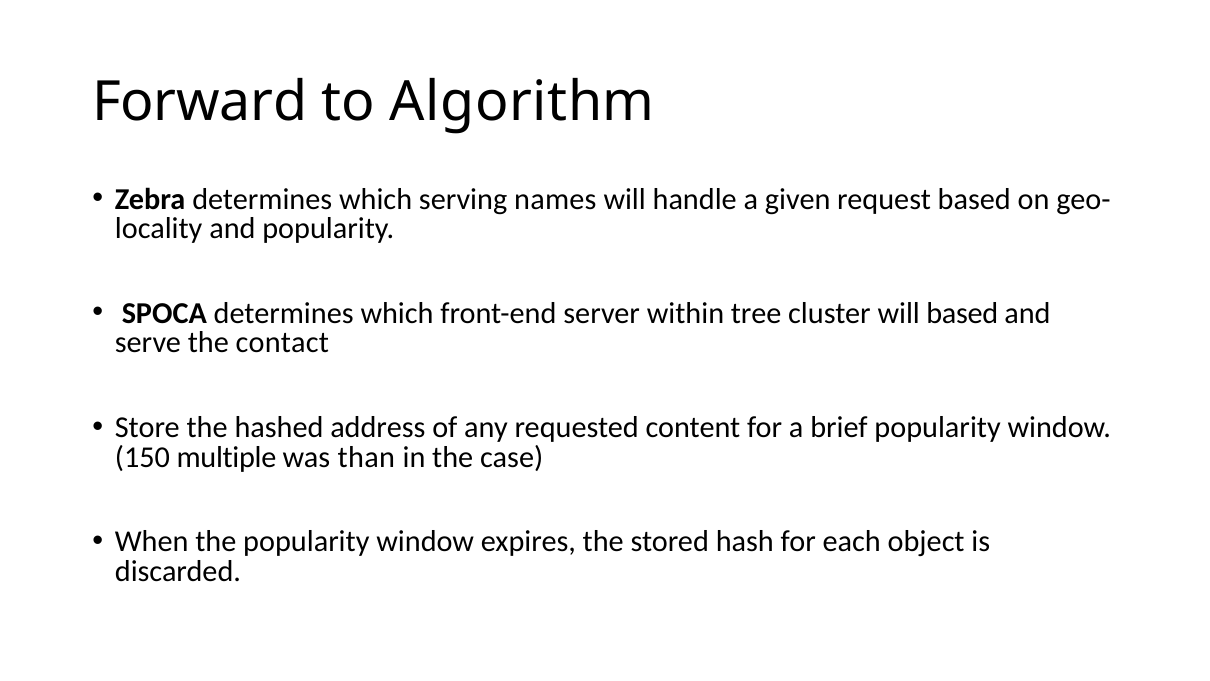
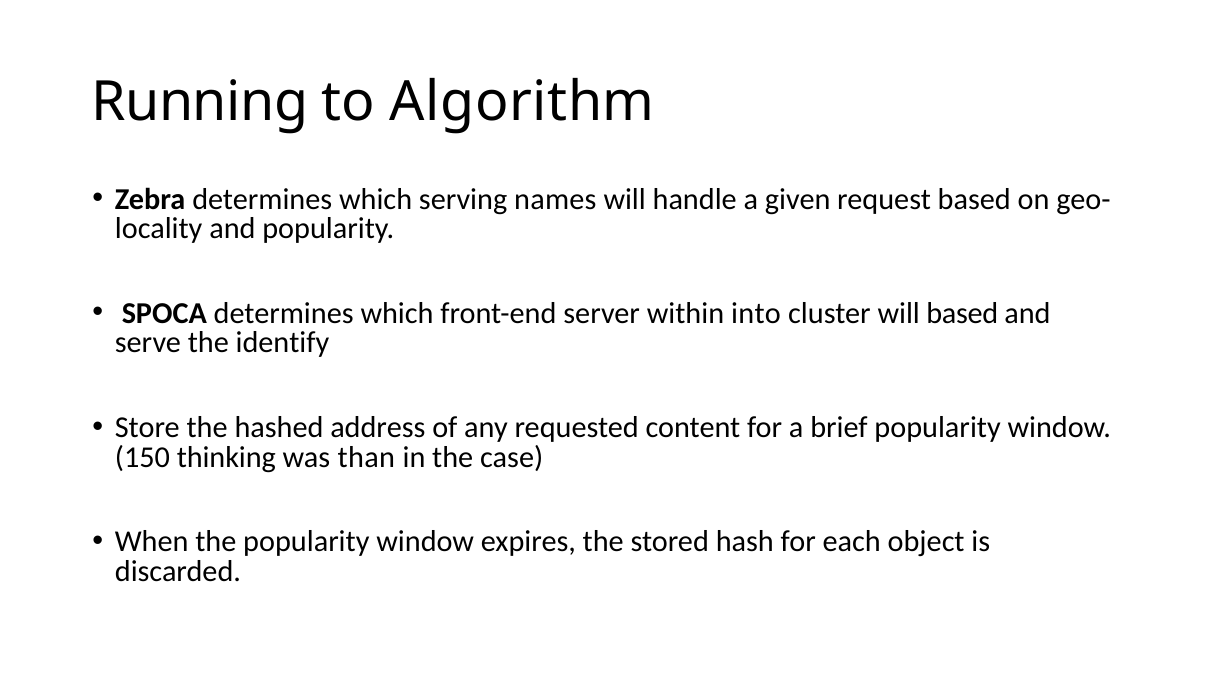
Forward: Forward -> Running (200, 102)
tree: tree -> into (756, 313)
contact: contact -> identify (282, 343)
multiple: multiple -> thinking (226, 457)
